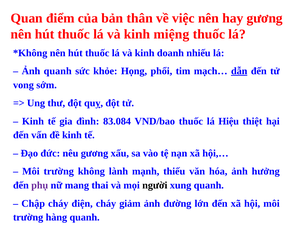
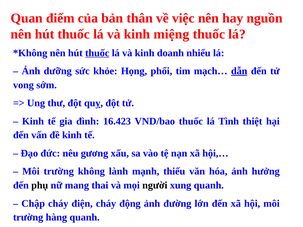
hay gương: gương -> nguồn (265, 18)
thuốc underline: none -> present (97, 53)
Ảnh quanh: quanh -> dưỡng (58, 71)
83.084: 83.084 -> 16.423 (117, 121)
Hiệu: Hiệu -> Tình (229, 121)
phụ colour: purple -> black (40, 186)
giảm: giảm -> động (130, 204)
